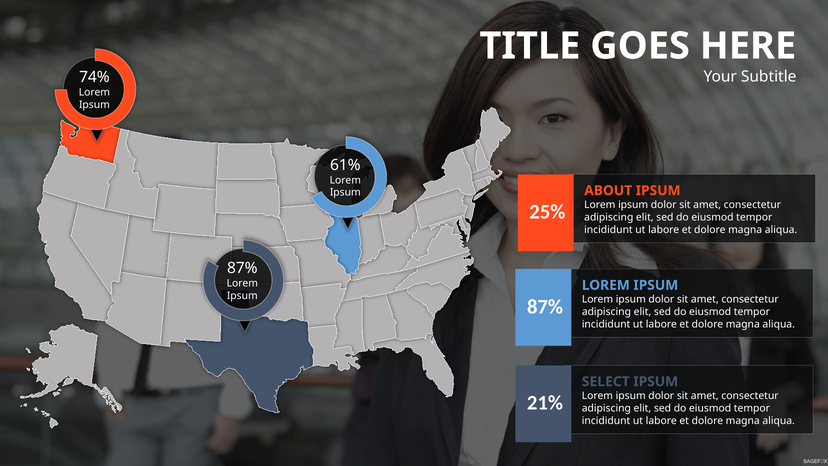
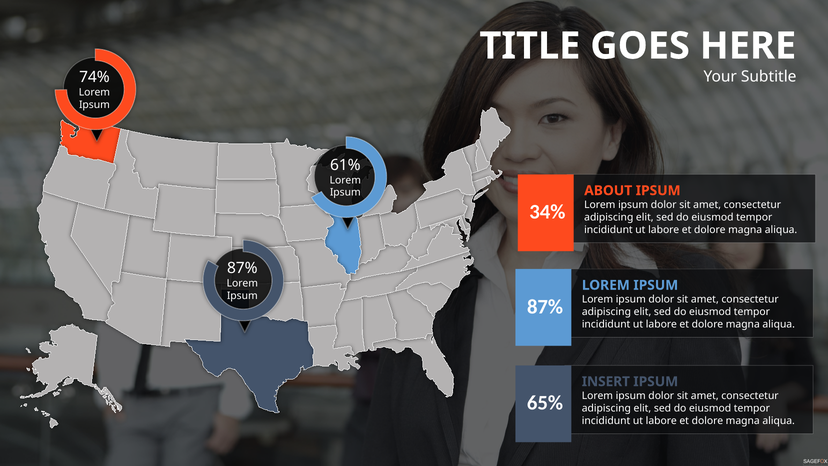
25%: 25% -> 34% (547, 212)
SELECT: SELECT -> INSERT (606, 381)
21%: 21% -> 65% (545, 403)
